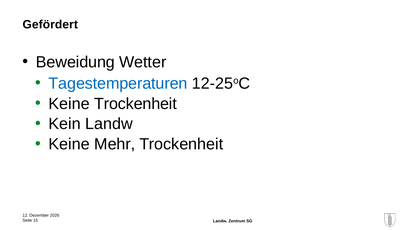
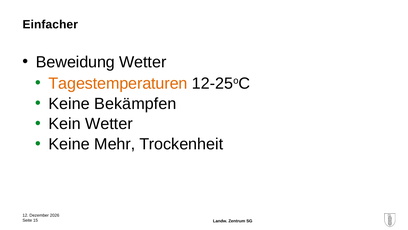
Gefördert: Gefördert -> Einfacher (50, 25)
Tagestemperaturen colour: blue -> orange (118, 83)
Keine Trockenheit: Trockenheit -> Bekämpfen (135, 103)
Kein Landw: Landw -> Wetter (109, 124)
